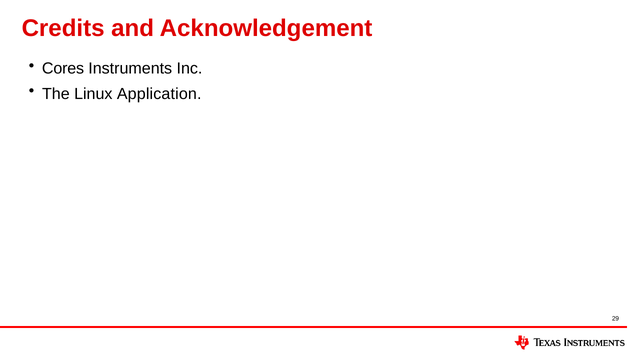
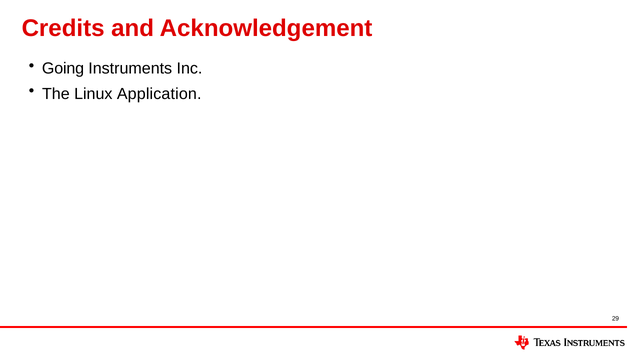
Cores: Cores -> Going (63, 69)
